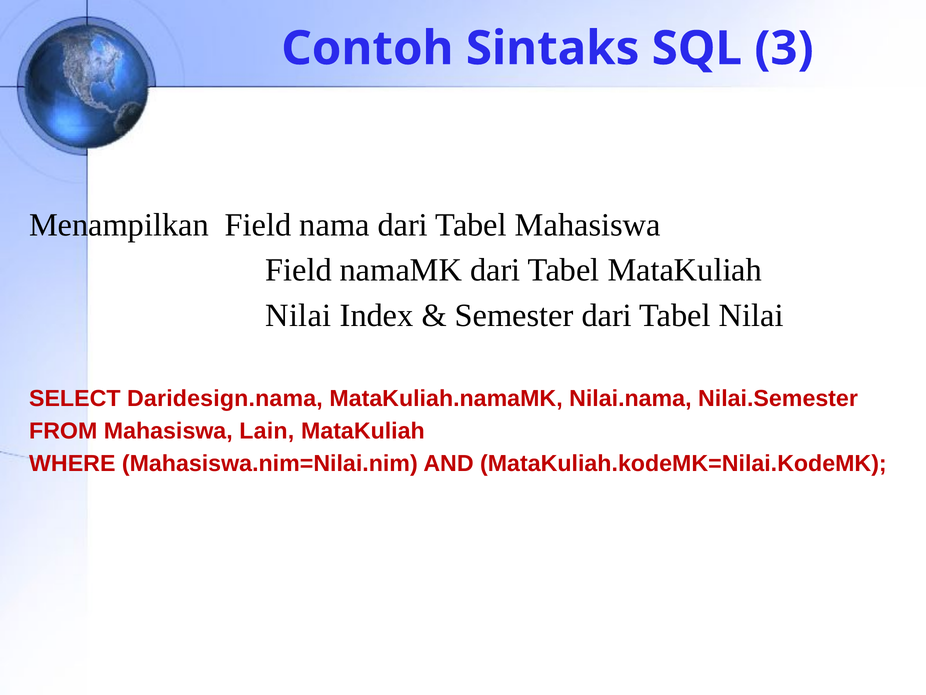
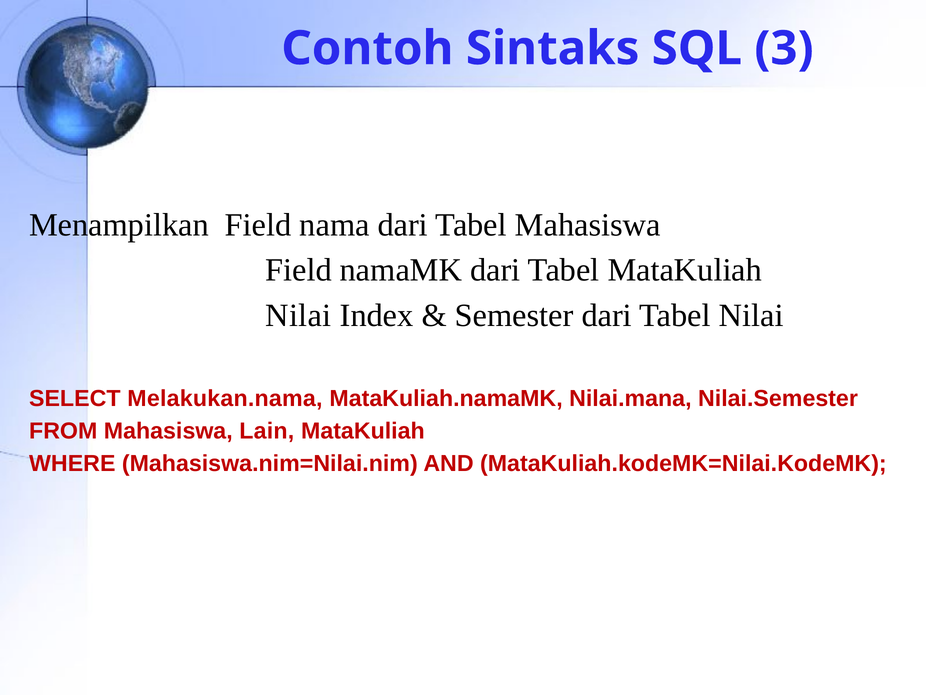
Daridesign.nama: Daridesign.nama -> Melakukan.nama (225, 399)
Nilai.nama: Nilai.nama -> Nilai.mana (630, 399)
